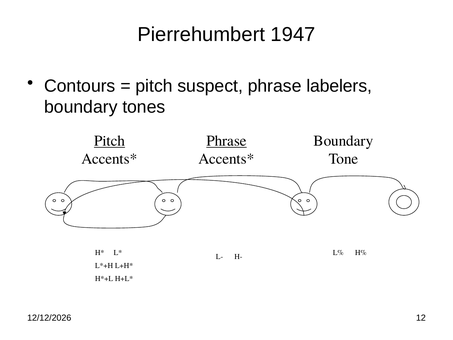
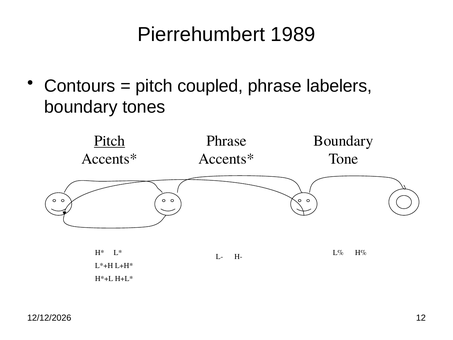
1947: 1947 -> 1989 (293, 35)
suspect: suspect -> coupled (210, 86)
Phrase underline: present -> none (226, 141)
